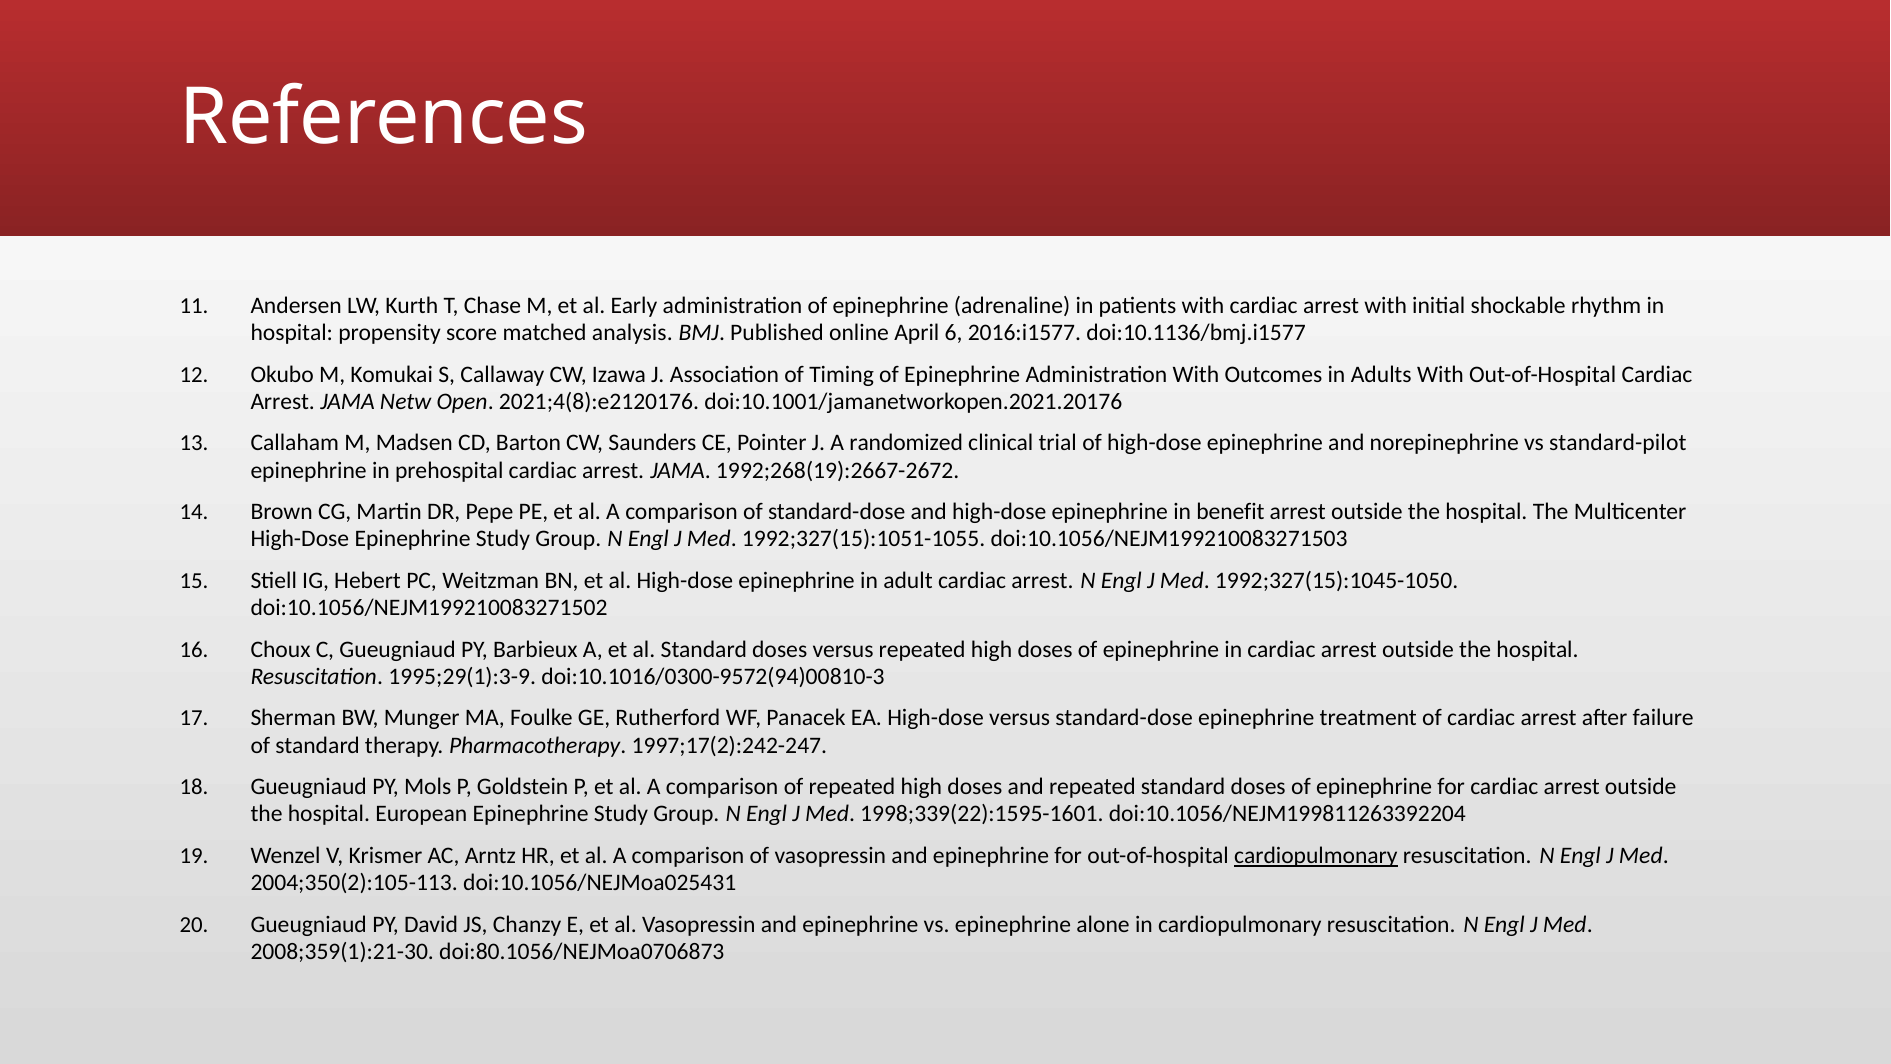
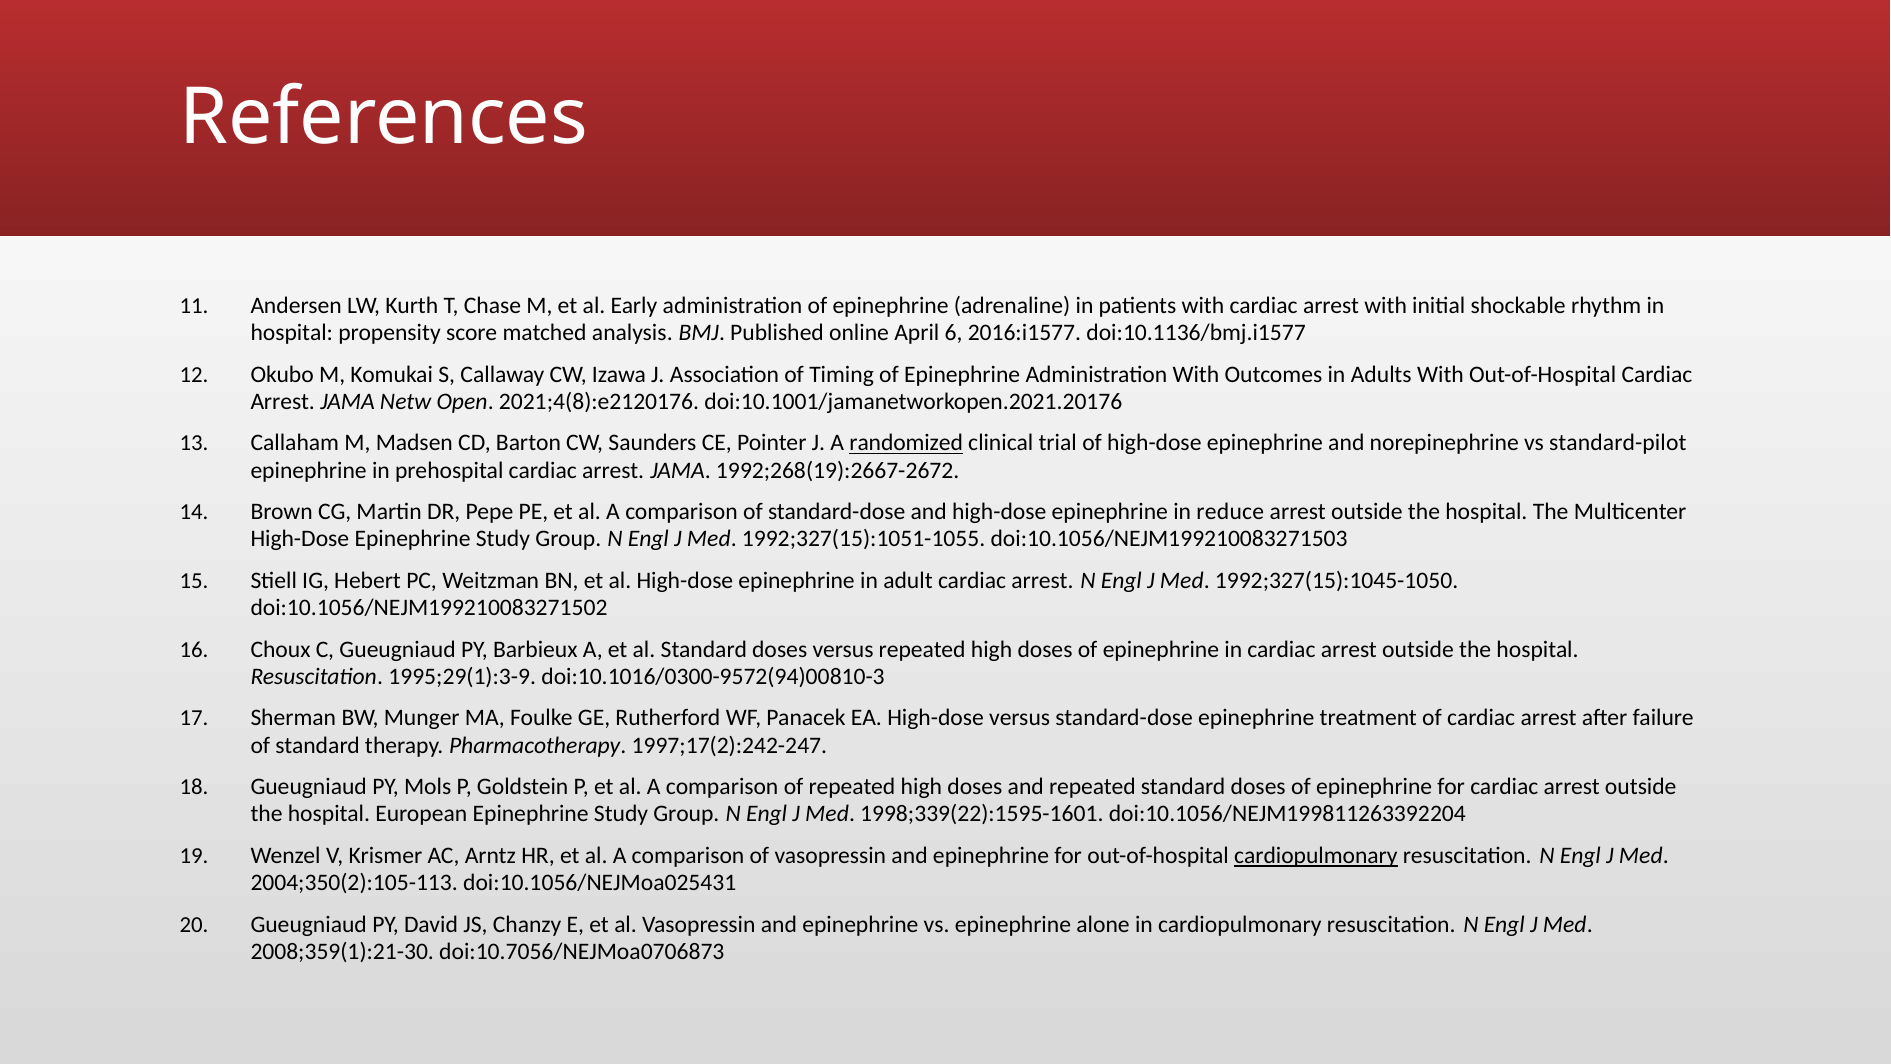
randomized underline: none -> present (906, 443)
benefit: benefit -> reduce (1230, 512)
doi:80.1056/NEJMoa0706873: doi:80.1056/NEJMoa0706873 -> doi:10.7056/NEJMoa0706873 (582, 951)
